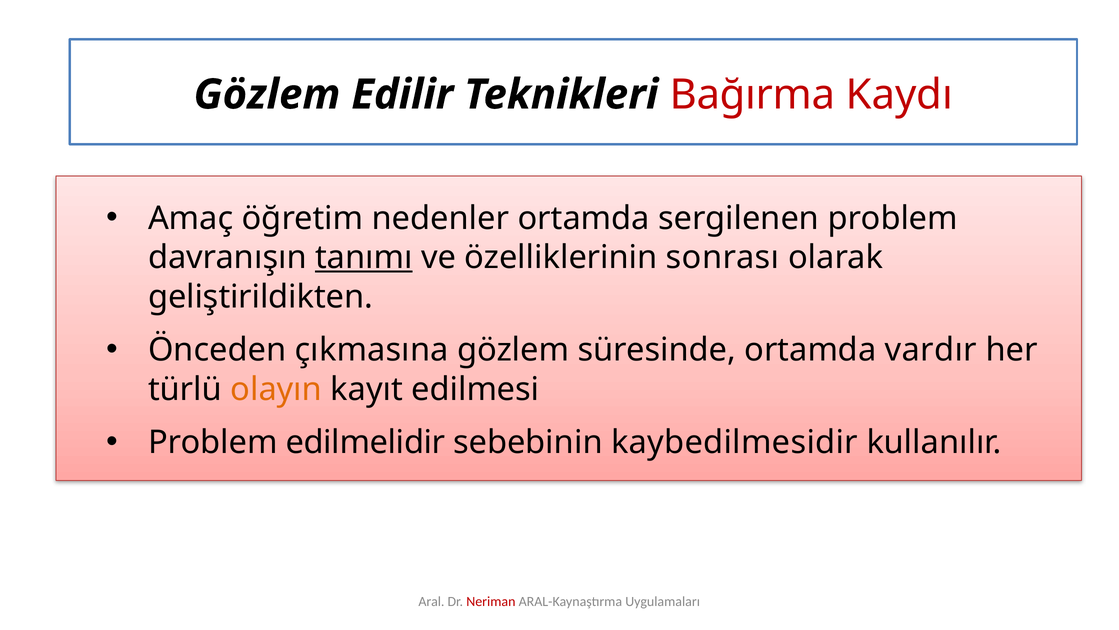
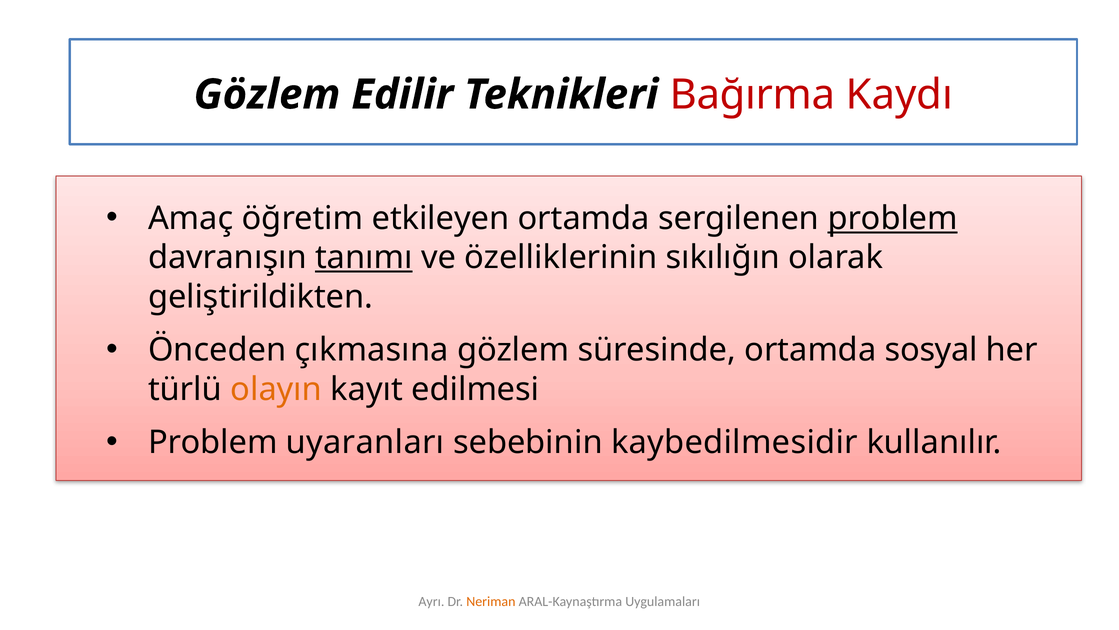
nedenler: nedenler -> etkileyen (440, 218)
problem underline: none -> present (893, 218)
sonrası: sonrası -> sıkılığın (723, 257)
vardır: vardır -> sosyal (931, 350)
edilmelidir: edilmelidir -> uyaranları (365, 442)
Aral: Aral -> Ayrı (431, 601)
Neriman colour: red -> orange (491, 601)
